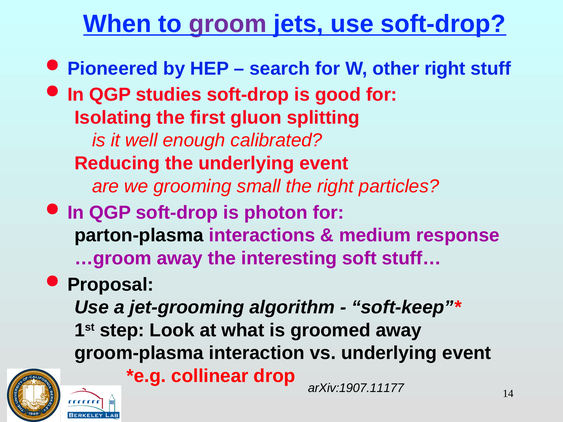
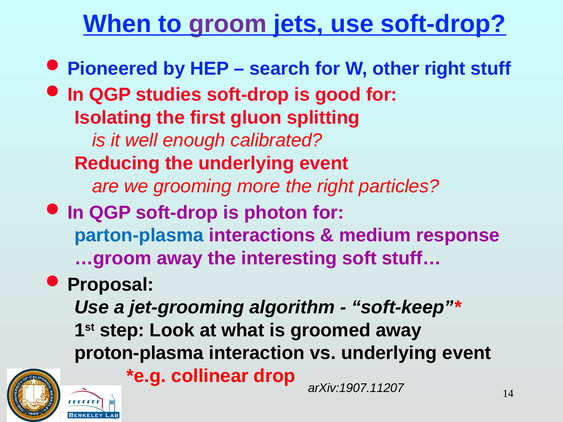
small: small -> more (259, 186)
parton-plasma colour: black -> blue (139, 235)
groom-plasma: groom-plasma -> proton-plasma (139, 353)
arXiv:1907.11177: arXiv:1907.11177 -> arXiv:1907.11207 (356, 388)
